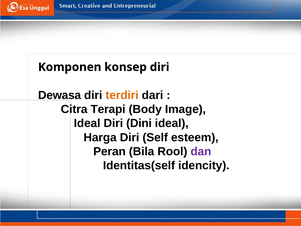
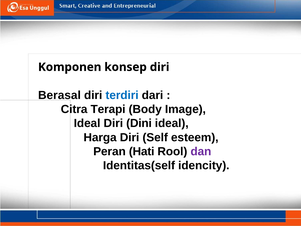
Dewasa: Dewasa -> Berasal (59, 95)
terdiri colour: orange -> blue (122, 95)
Bila: Bila -> Hati (142, 151)
